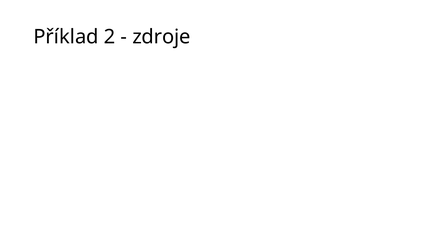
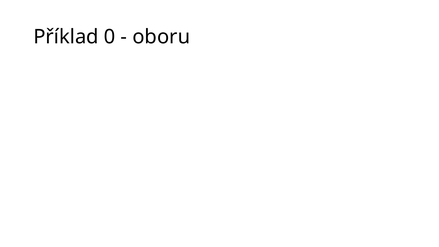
2: 2 -> 0 (110, 37)
zdroje: zdroje -> oboru (161, 37)
